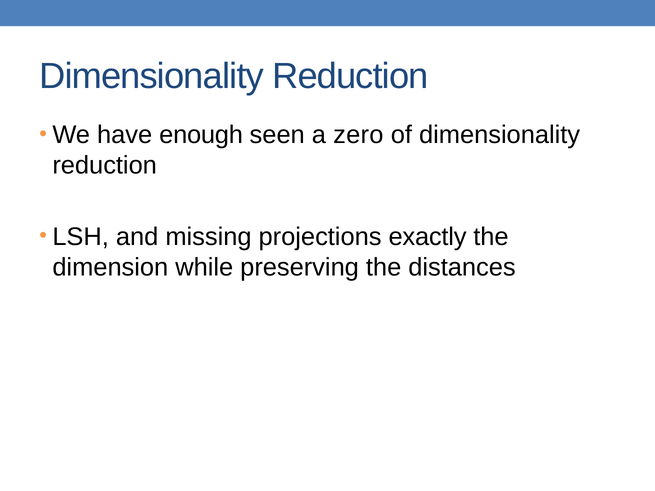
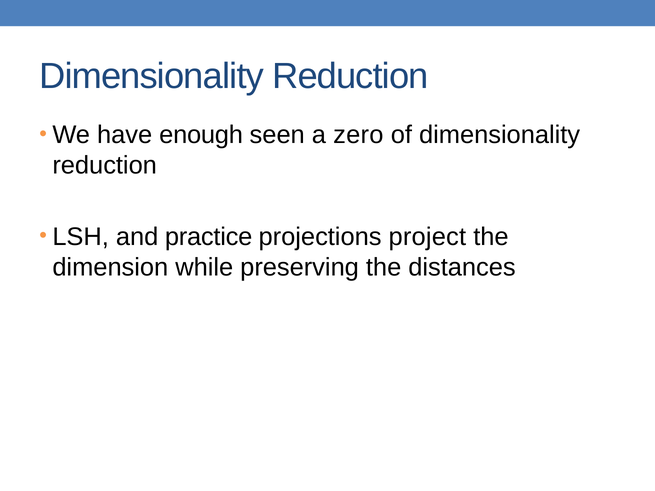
missing: missing -> practice (209, 237)
exactly: exactly -> project (427, 237)
